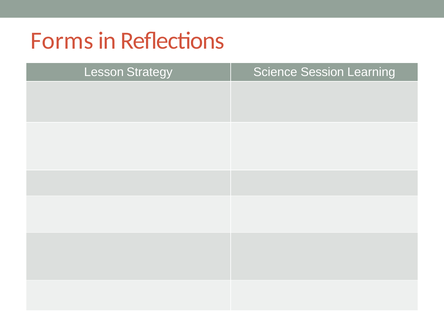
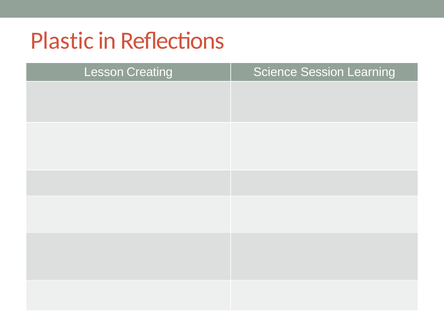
Forms: Forms -> Plastic (62, 41)
Strategy: Strategy -> Creating (150, 72)
